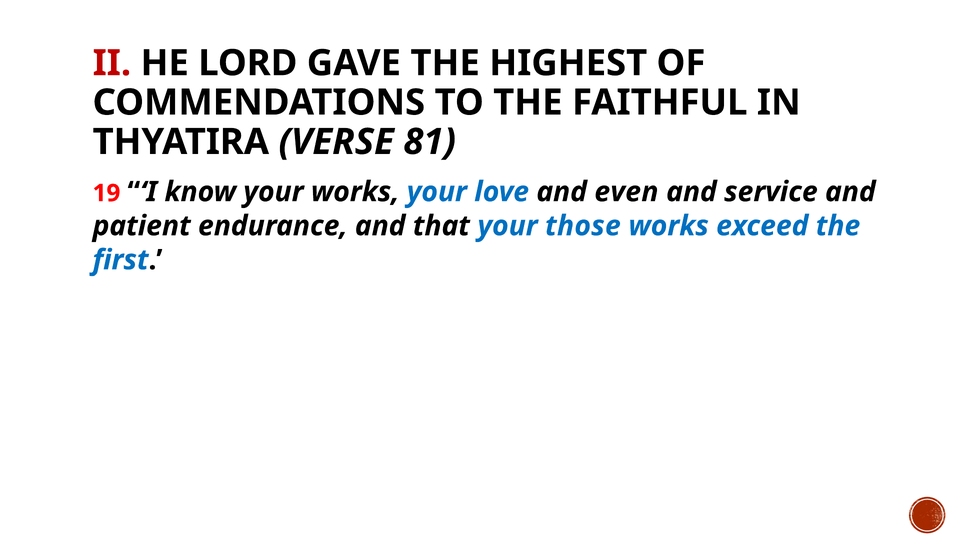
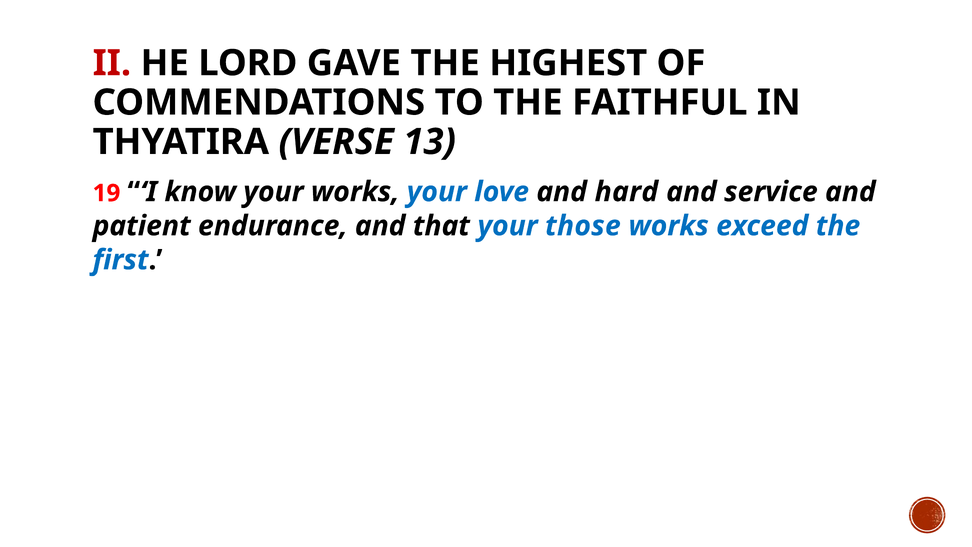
81: 81 -> 13 (430, 142)
even: even -> hard (626, 192)
